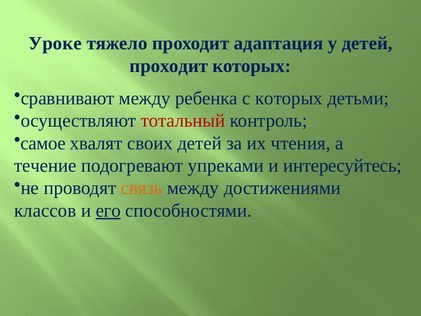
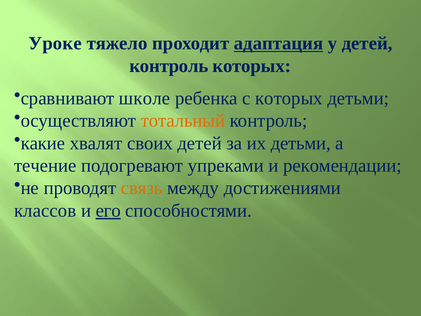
адаптация underline: none -> present (279, 43)
проходит: проходит -> контроль (169, 66)
сравнивают между: между -> школе (145, 98)
тотальный colour: red -> orange (183, 121)
самое: самое -> какие (43, 143)
их чтения: чтения -> детьми (301, 143)
интересуйтесь: интересуйтесь -> рекомендации (342, 166)
